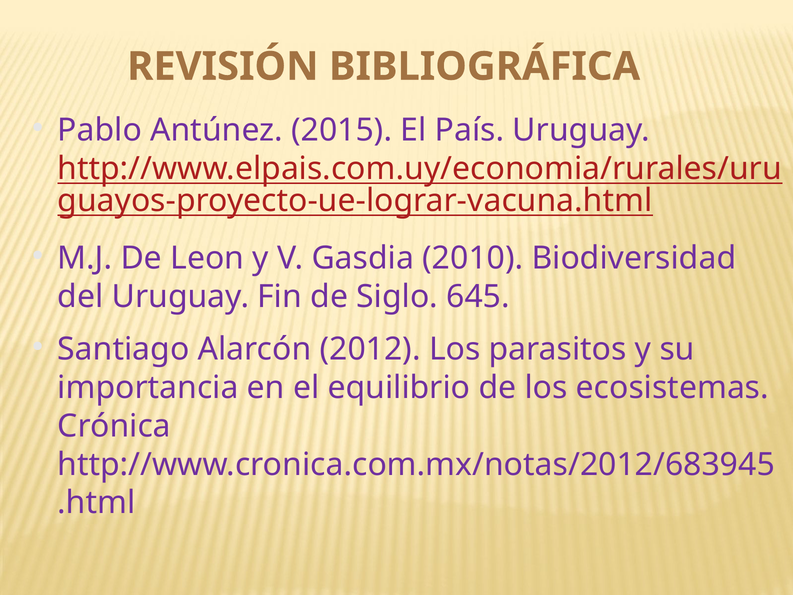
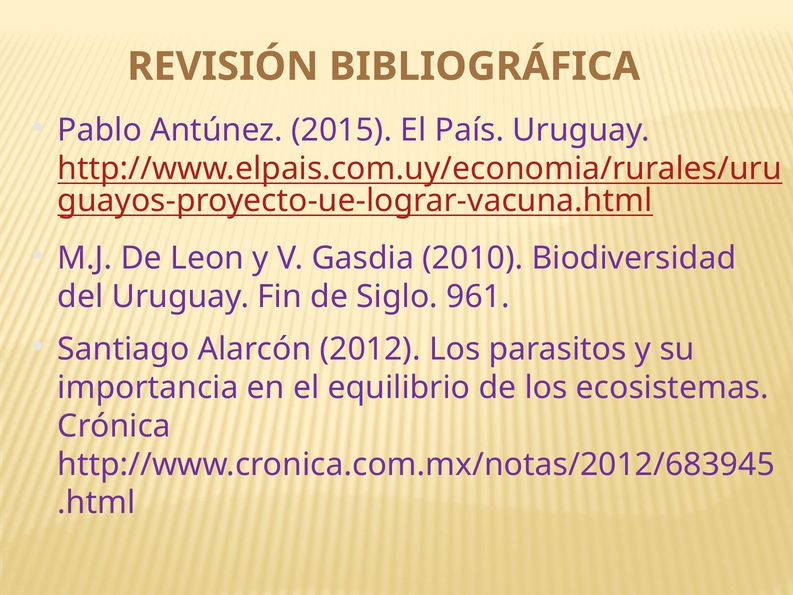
645: 645 -> 961 (478, 297)
